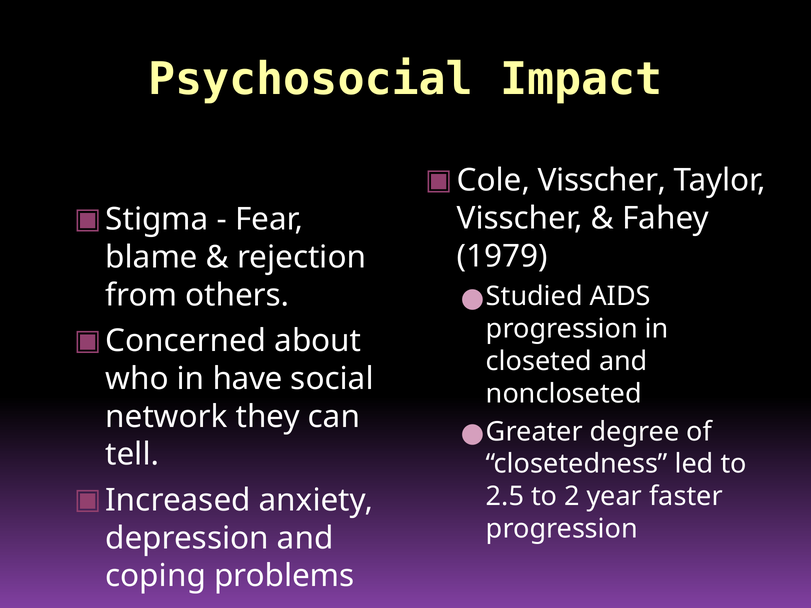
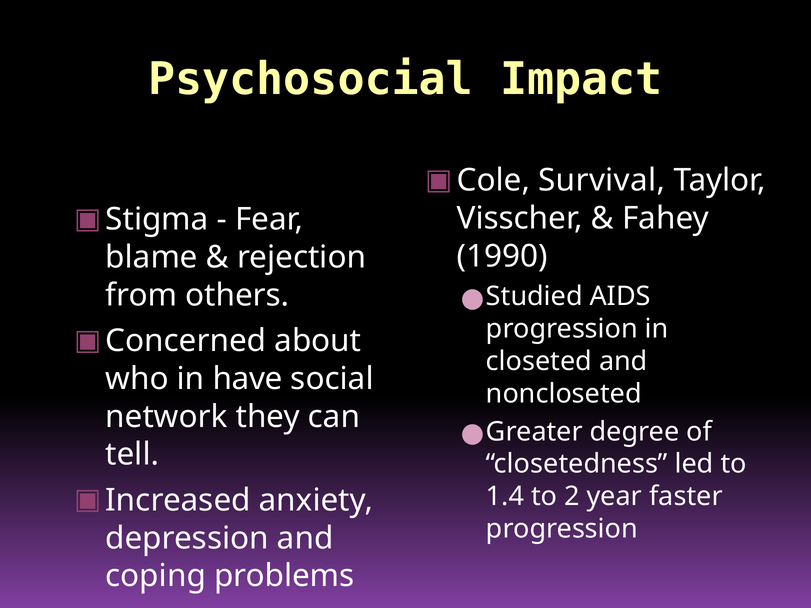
Visscher: Visscher -> Survival (602, 181)
1979: 1979 -> 1990 (502, 256)
2.5: 2.5 -> 1.4 (505, 497)
